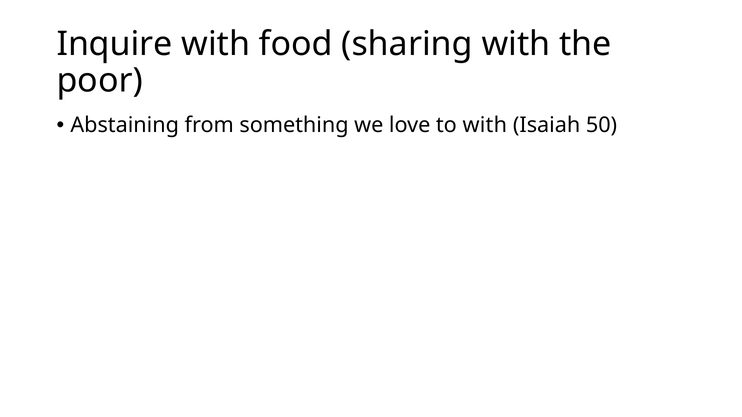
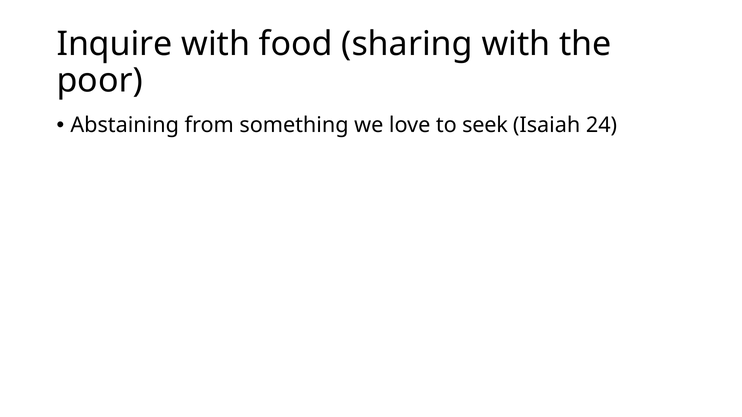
to with: with -> seek (485, 125)
50: 50 -> 24 (601, 125)
